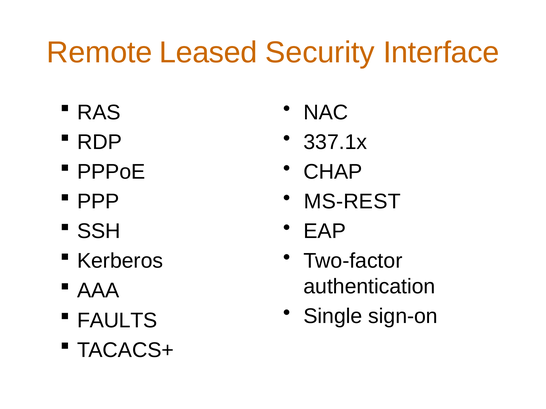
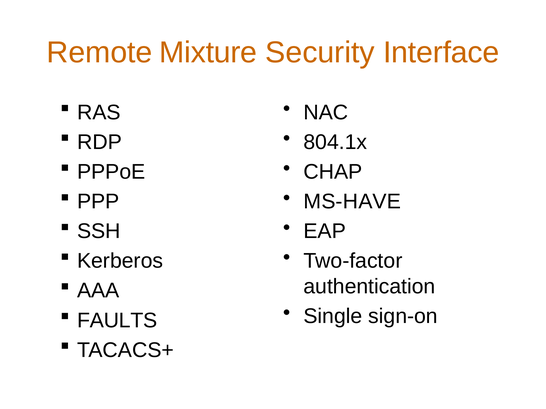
Leased: Leased -> Mixture (208, 53)
337.1x: 337.1x -> 804.1x (335, 142)
MS-REST: MS-REST -> MS-HAVE (352, 202)
